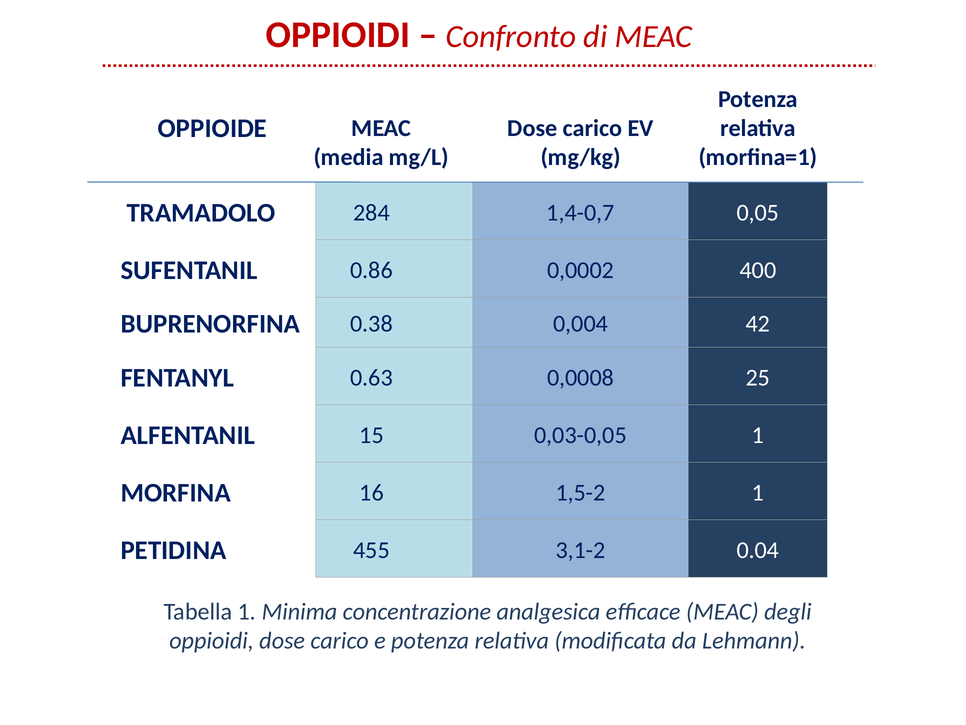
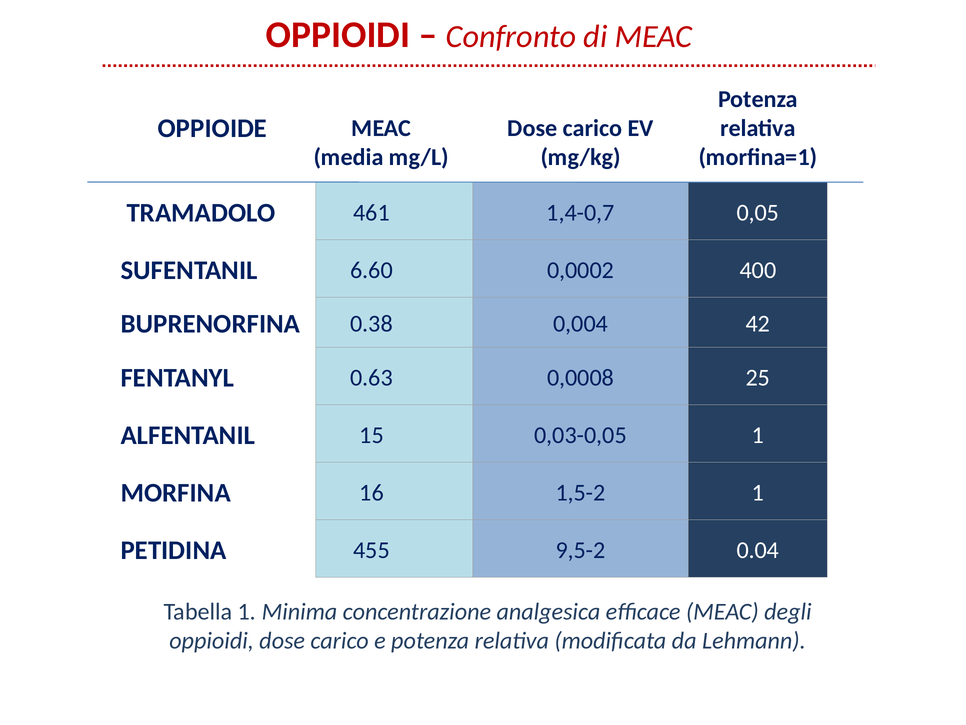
284: 284 -> 461 (372, 212)
0.86: 0.86 -> 6.60 (372, 270)
3,1-2: 3,1-2 -> 9,5-2 (581, 550)
